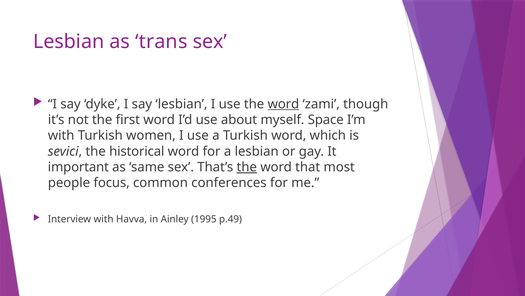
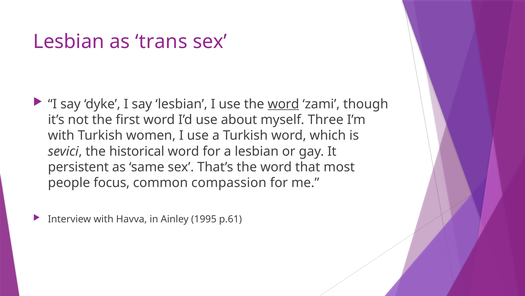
Space: Space -> Three (326, 120)
important: important -> persistent (78, 167)
the underline: present -> none (247, 167)
conferences: conferences -> compassion (229, 183)
p.49: p.49 -> p.61 (231, 219)
